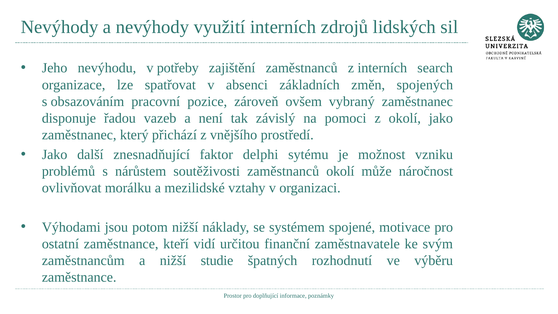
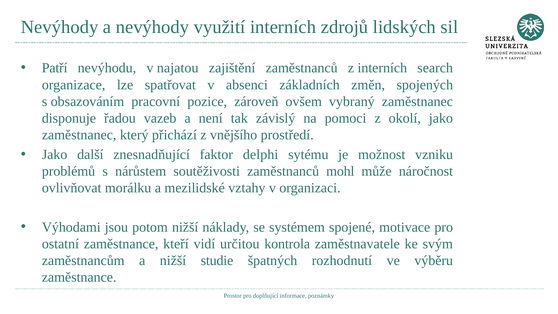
Jeho: Jeho -> Patří (55, 68)
potřeby: potřeby -> najatou (178, 68)
zaměstnanců okolí: okolí -> mohl (340, 171)
finanční: finanční -> kontrola (287, 244)
